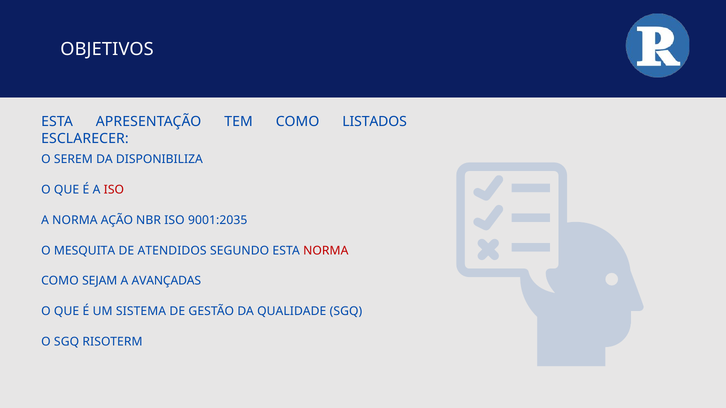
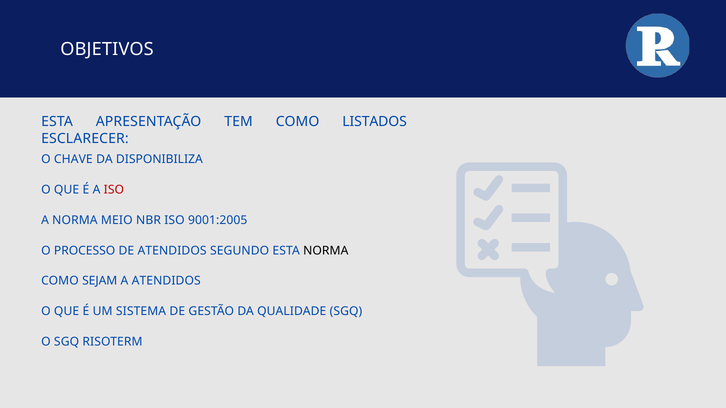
SEREM: SEREM -> CHAVE (73, 159)
AÇÃO: AÇÃO -> MEIO (117, 220)
9001:2035: 9001:2035 -> 9001:2005 (218, 220)
MESQUITA: MESQUITA -> PROCESSO (85, 251)
NORMA colour: red -> black (326, 251)
A AVANÇADAS: AVANÇADAS -> ATENDIDOS (166, 281)
